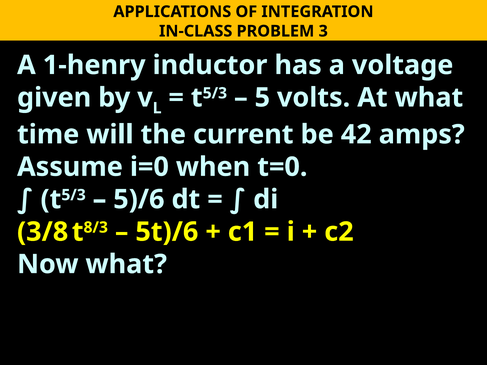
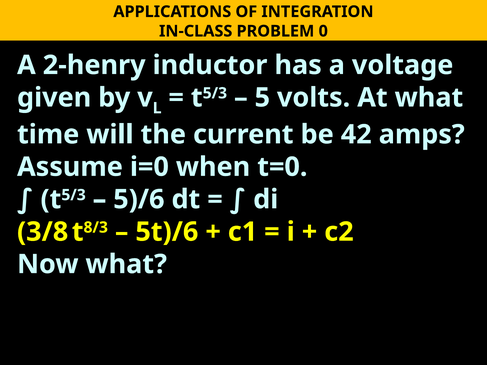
3: 3 -> 0 (323, 31)
1-henry: 1-henry -> 2-henry (94, 65)
